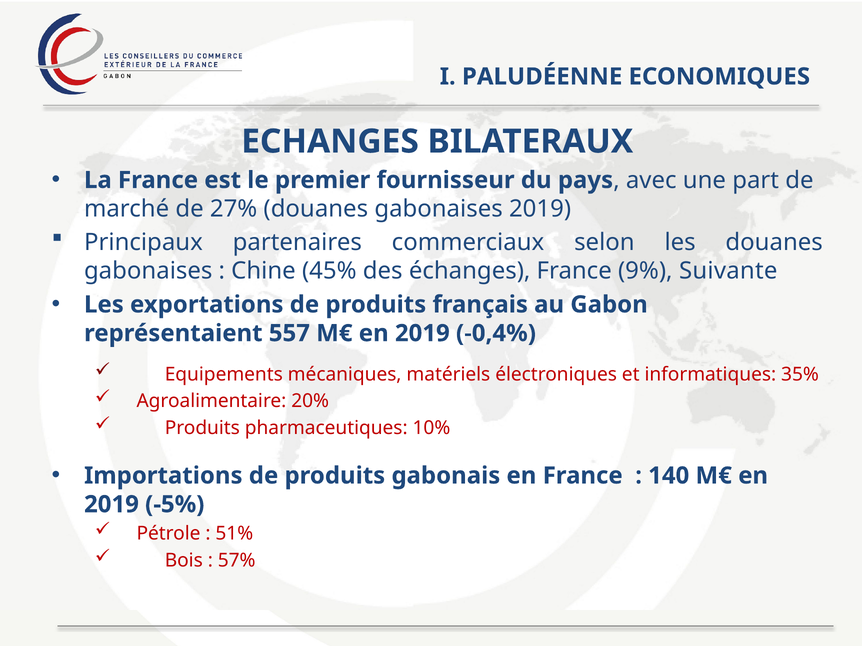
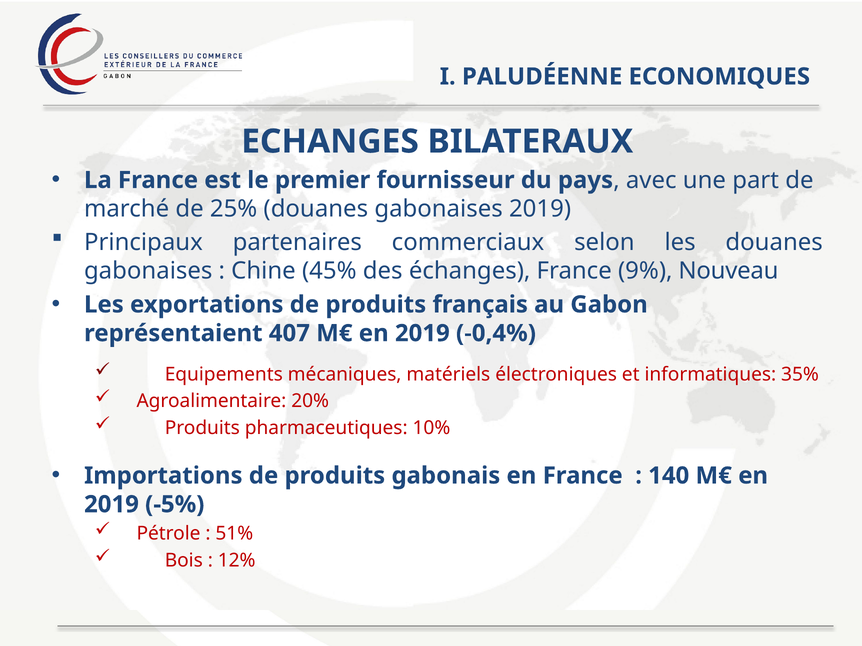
27%: 27% -> 25% (234, 209)
Suivante: Suivante -> Nouveau (728, 271)
557: 557 -> 407 (289, 334)
57%: 57% -> 12% (237, 561)
